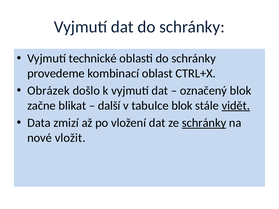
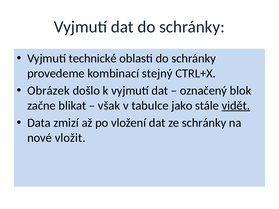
oblast: oblast -> stejný (157, 73)
další: další -> však (109, 106)
tabulce blok: blok -> jako (182, 106)
schránky underline: present -> none (204, 123)
